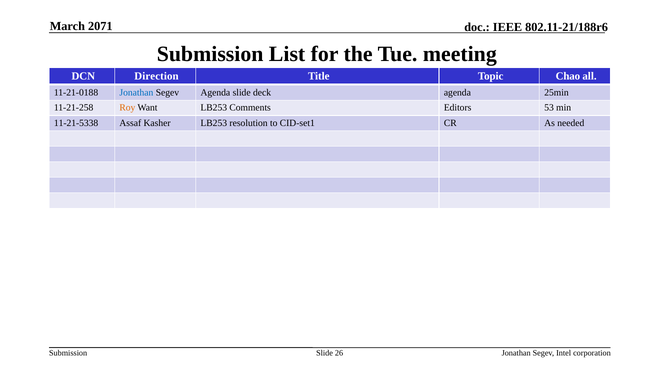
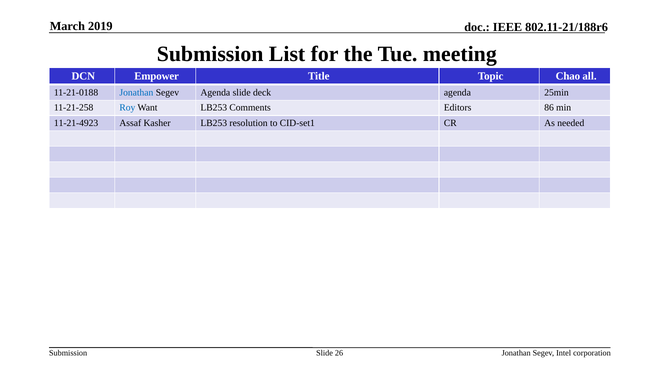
2071: 2071 -> 2019 (100, 26)
Direction: Direction -> Empower (157, 76)
Roy colour: orange -> blue (127, 108)
53: 53 -> 86 (549, 108)
11-21-5338: 11-21-5338 -> 11-21-4923 (76, 123)
